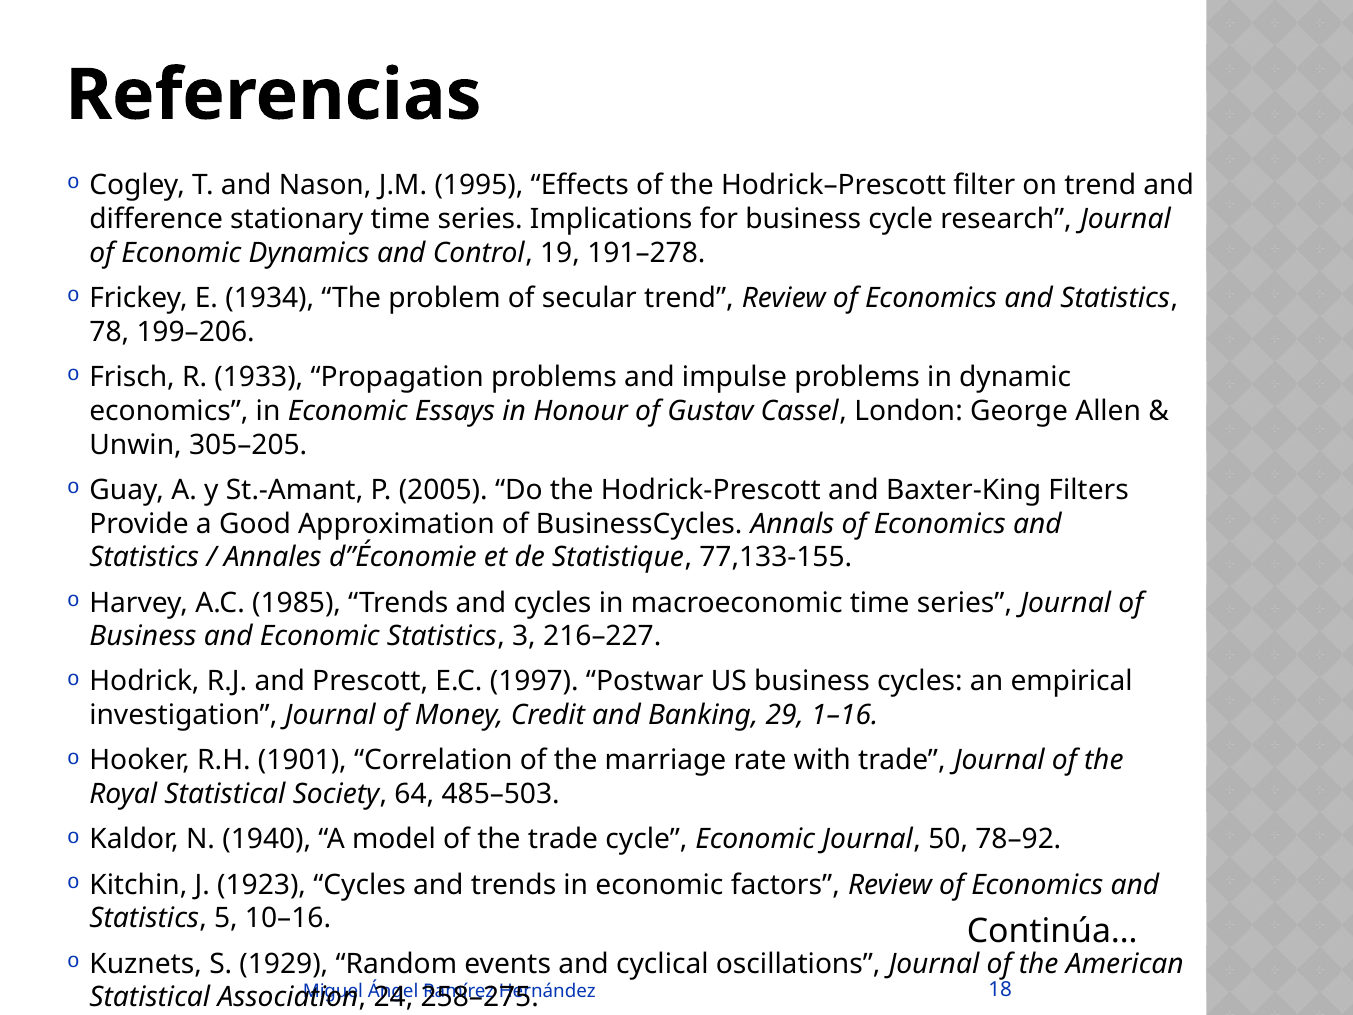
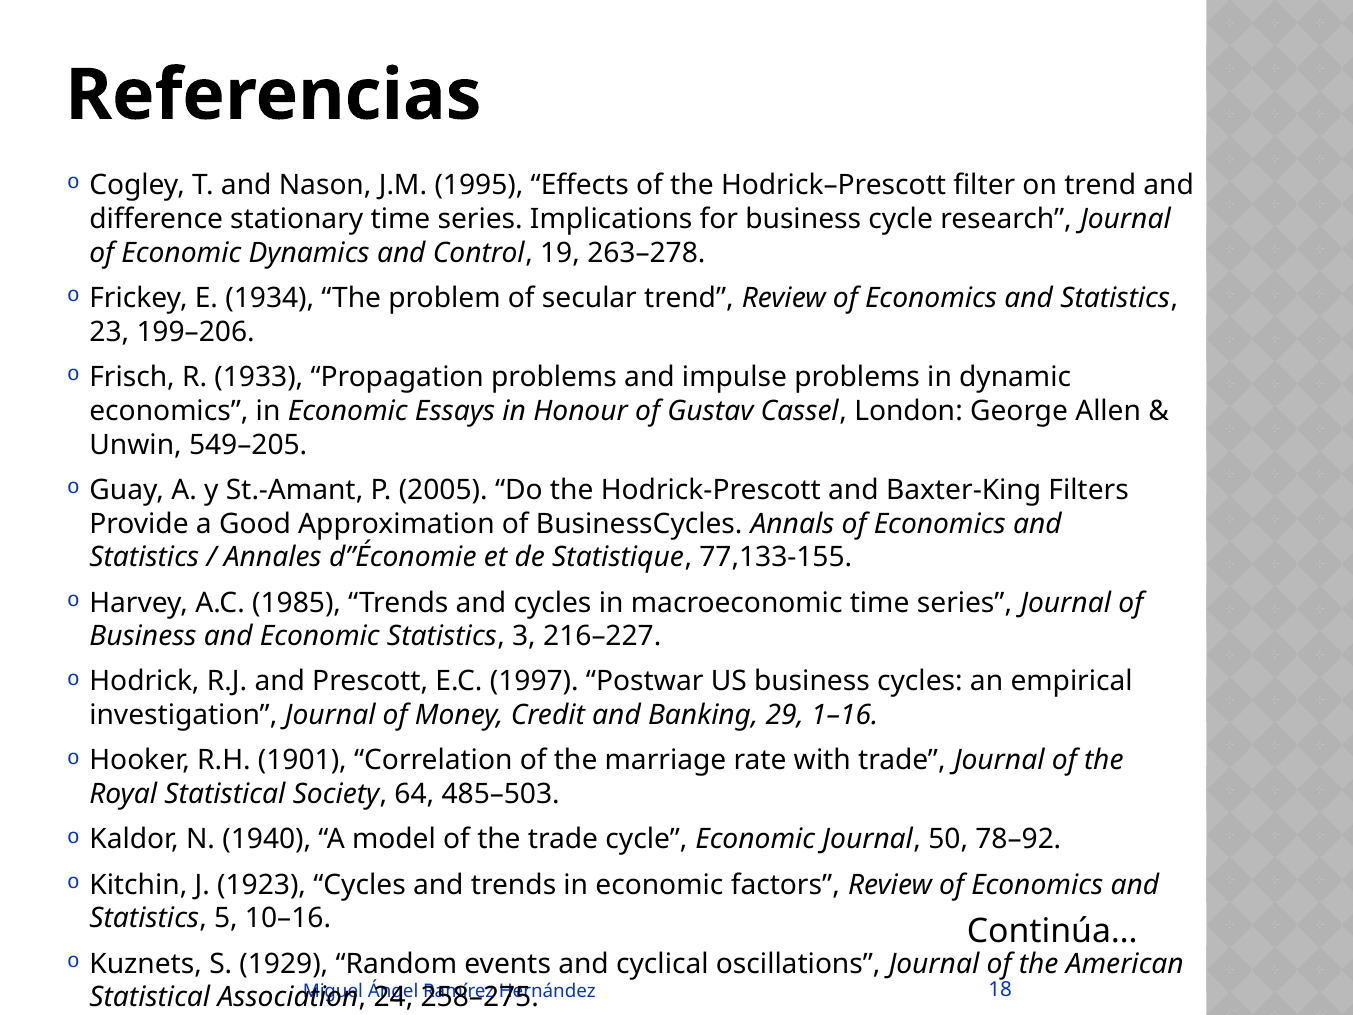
191–278: 191–278 -> 263–278 (646, 253)
78: 78 -> 23 (109, 332)
305–205: 305–205 -> 549–205 (248, 445)
